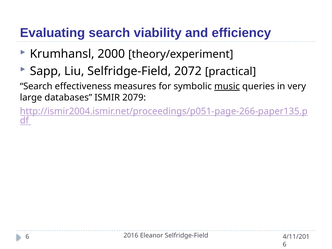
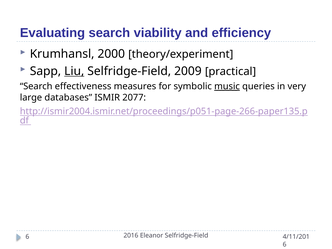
Liu underline: none -> present (74, 71)
2072: 2072 -> 2009 (188, 71)
2079: 2079 -> 2077 (134, 97)
